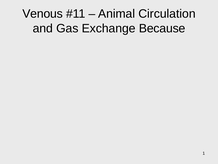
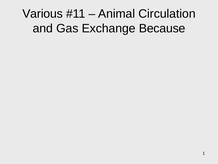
Venous: Venous -> Various (43, 14)
